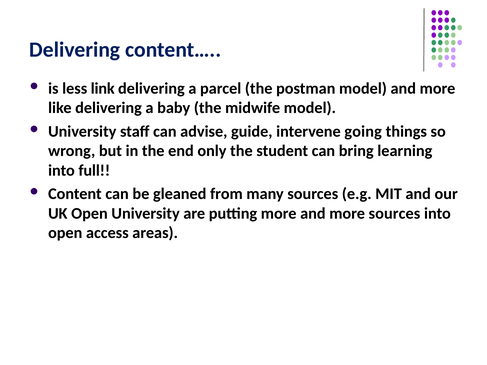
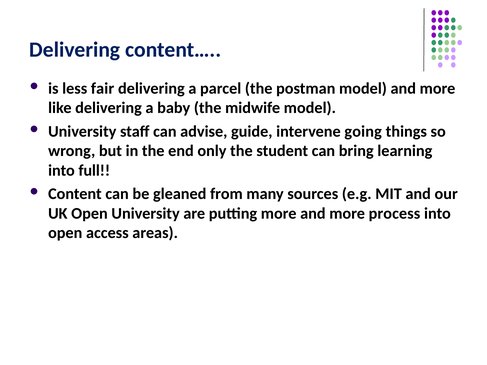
link: link -> fair (103, 89)
more sources: sources -> process (394, 214)
